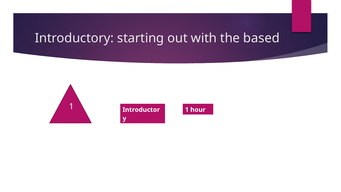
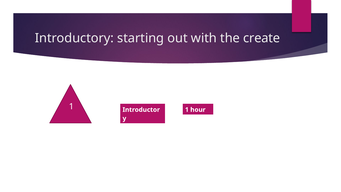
based: based -> create (262, 38)
